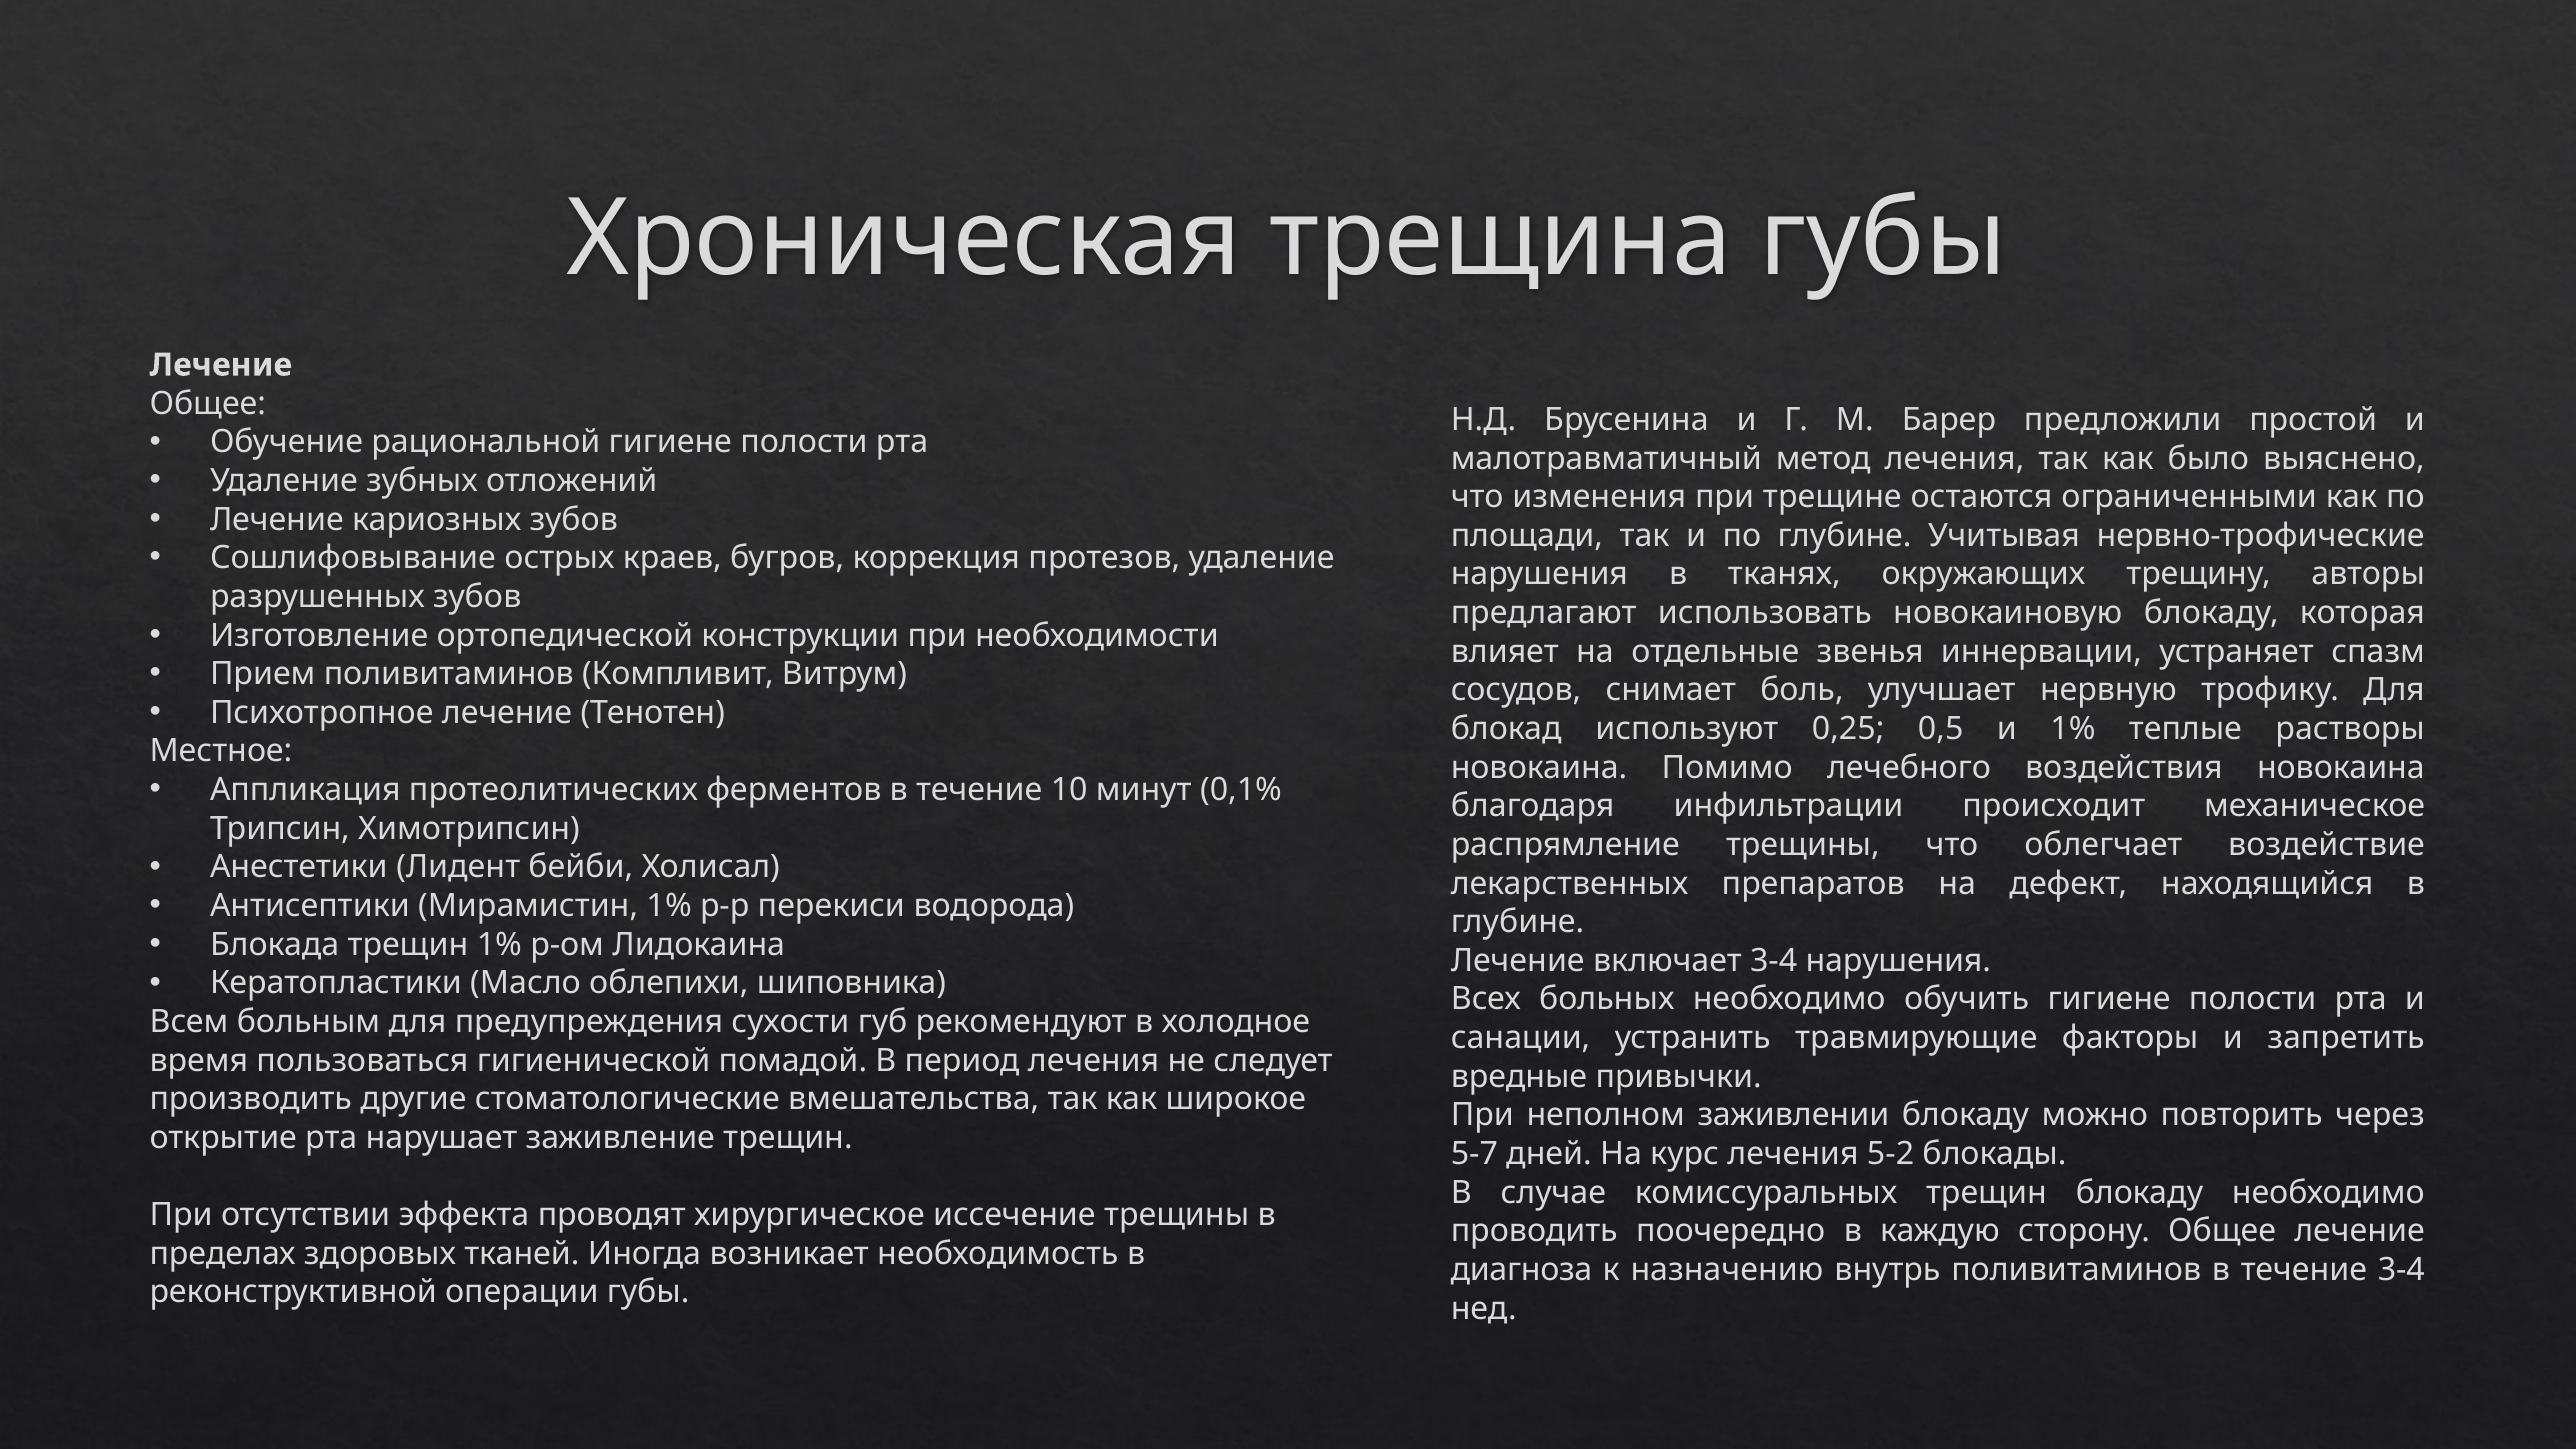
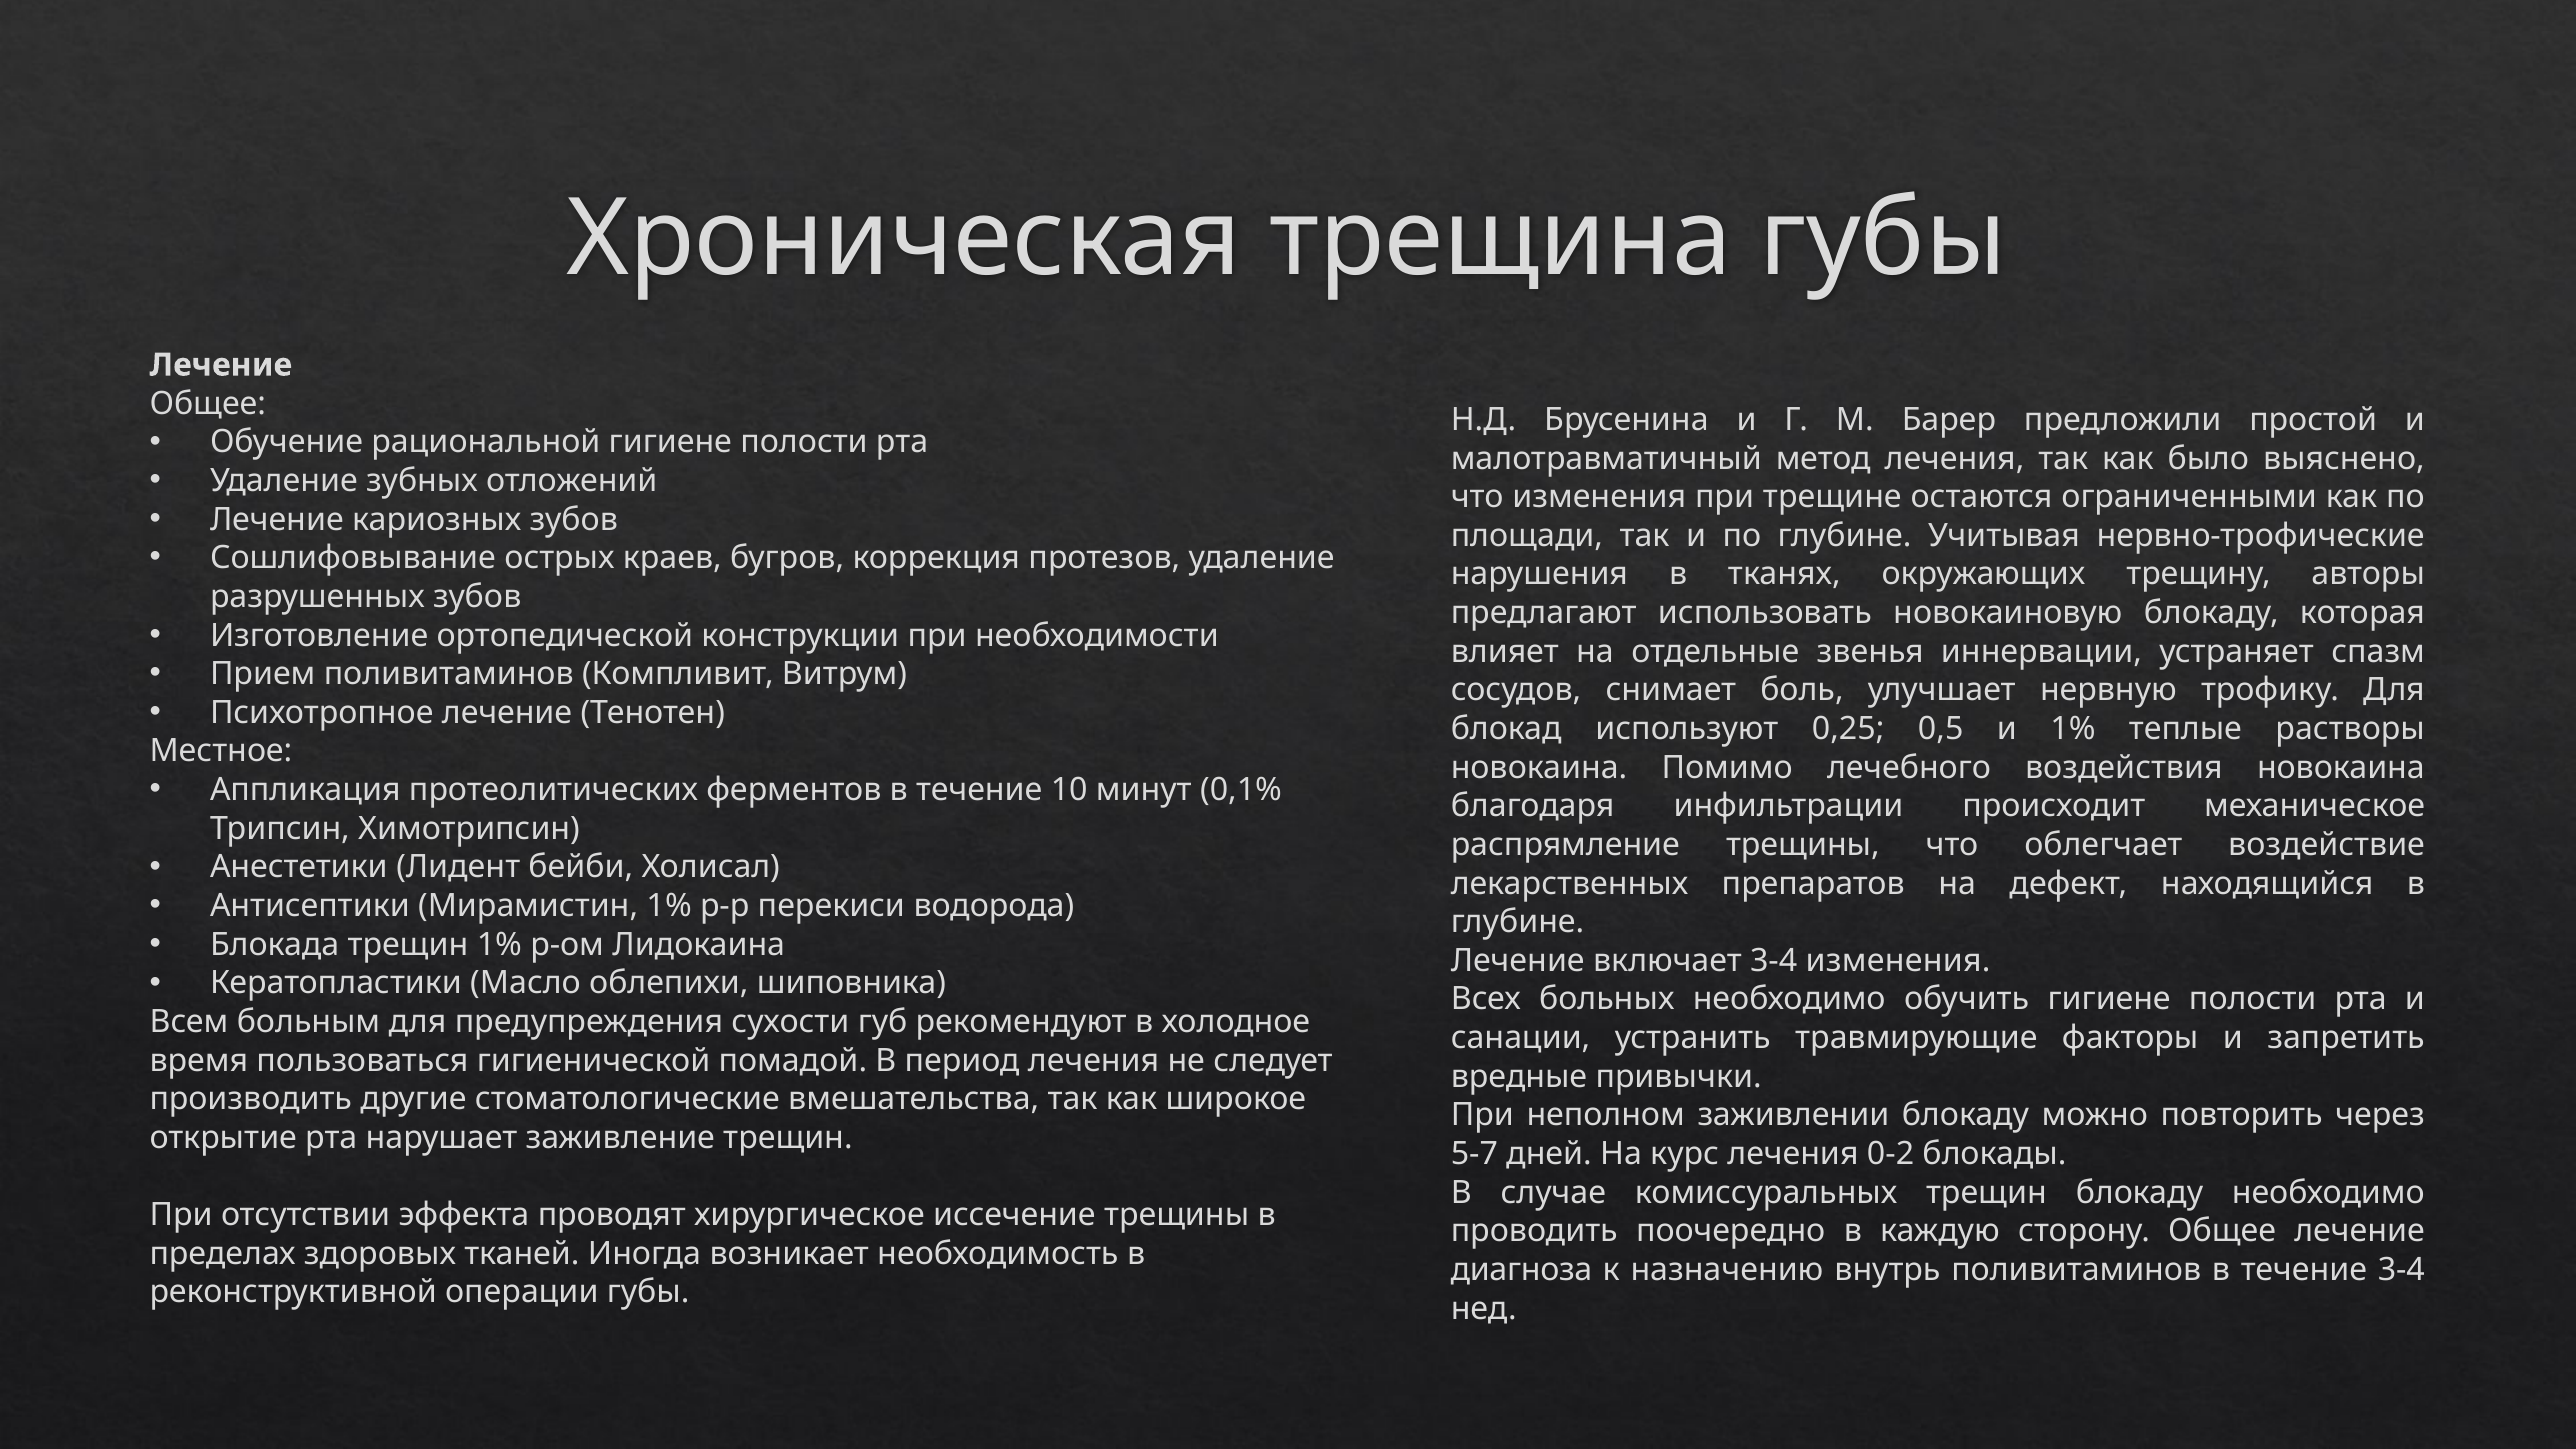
3-4 нарушения: нарушения -> изменения (1898, 961)
5-2: 5-2 -> 0-2 (1891, 1154)
